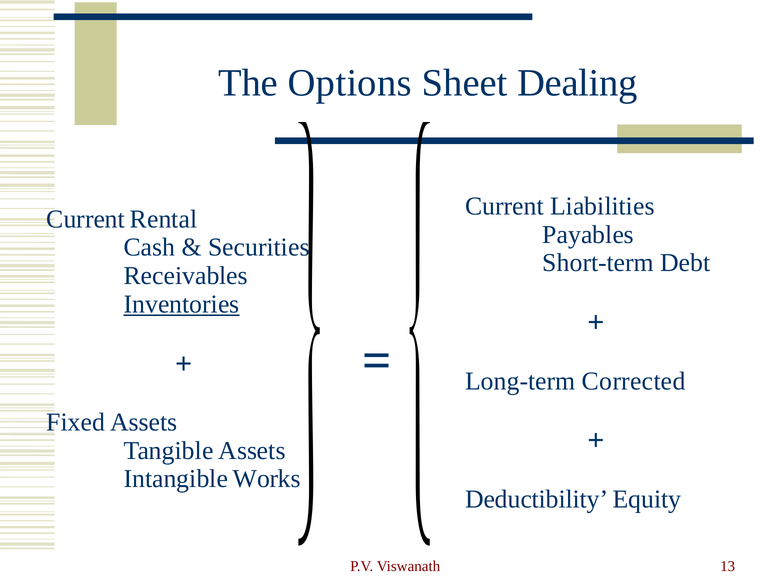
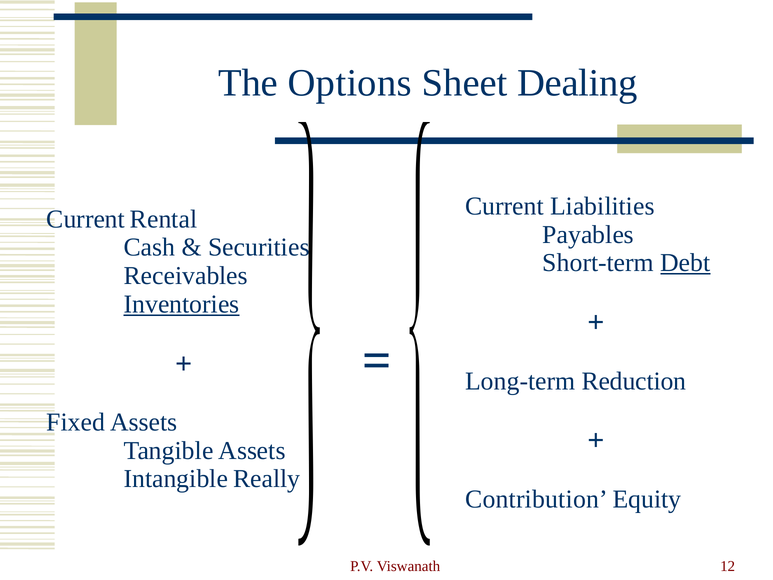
Debt underline: none -> present (685, 263)
Corrected: Corrected -> Reduction (634, 381)
Works: Works -> Really (267, 479)
Deductibility: Deductibility -> Contribution (537, 499)
13: 13 -> 12 (728, 566)
